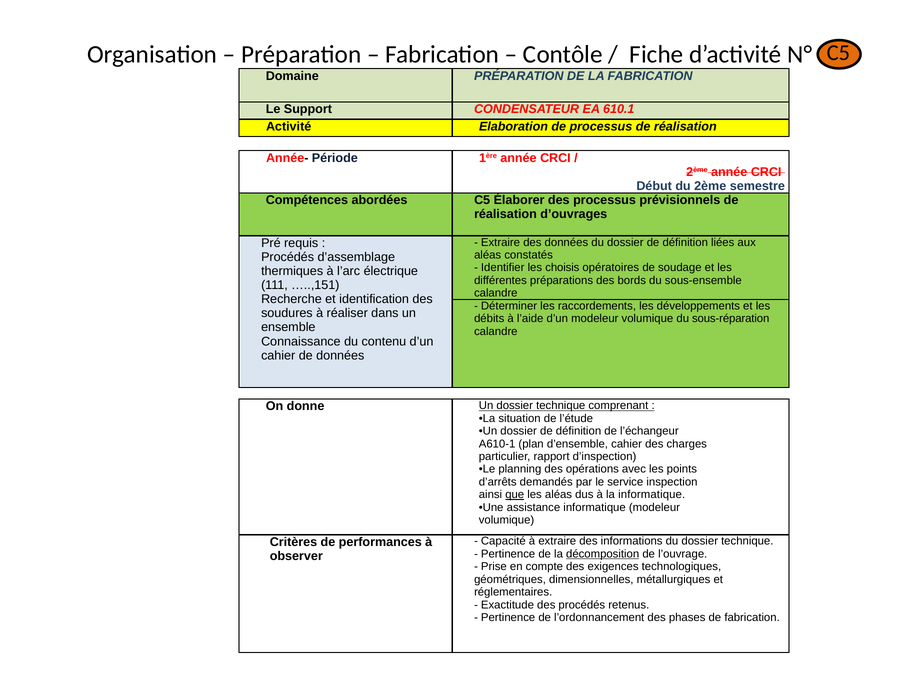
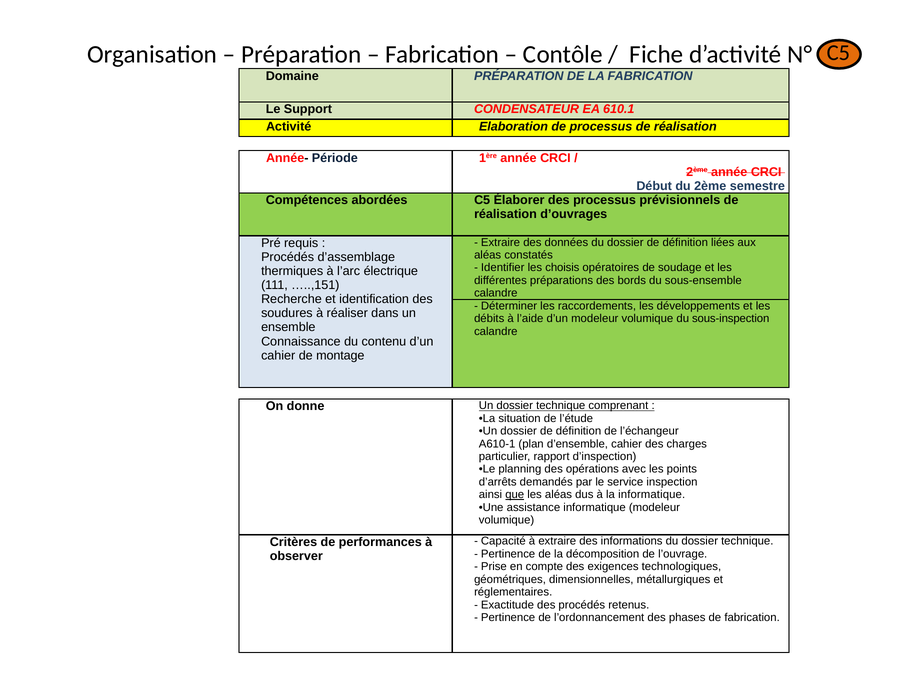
sous-réparation: sous-réparation -> sous-inspection (731, 319)
de données: données -> montage (340, 356)
décomposition underline: present -> none (603, 554)
